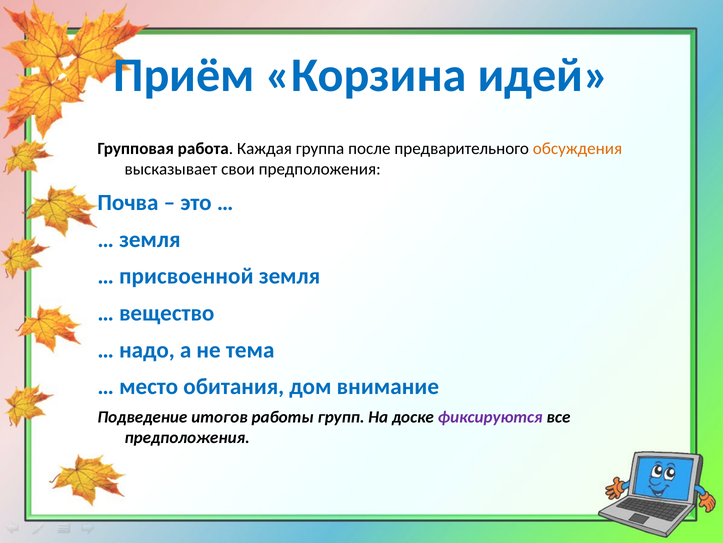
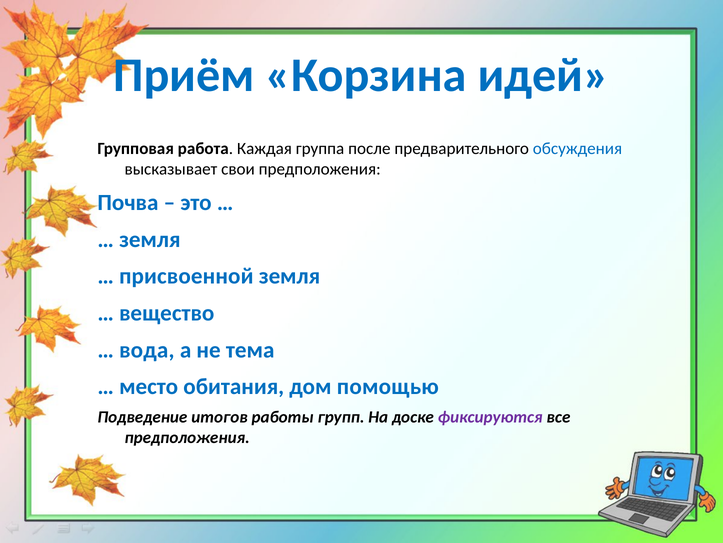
обсуждения colour: orange -> blue (577, 148)
надо: надо -> вода (147, 349)
внимание: внимание -> помощью (388, 386)
